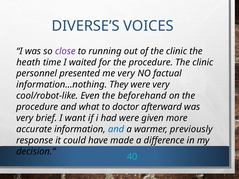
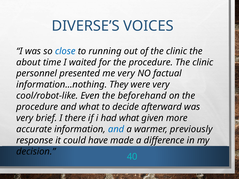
close colour: purple -> blue (65, 51)
heath: heath -> about (28, 62)
doctor: doctor -> decide (126, 107)
want: want -> there (75, 118)
had were: were -> what (129, 118)
